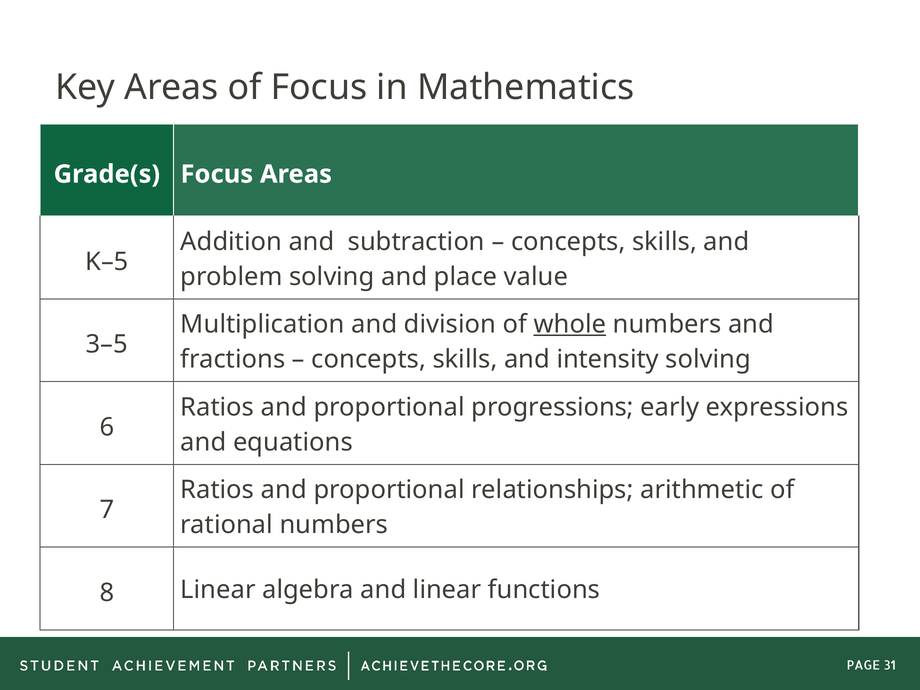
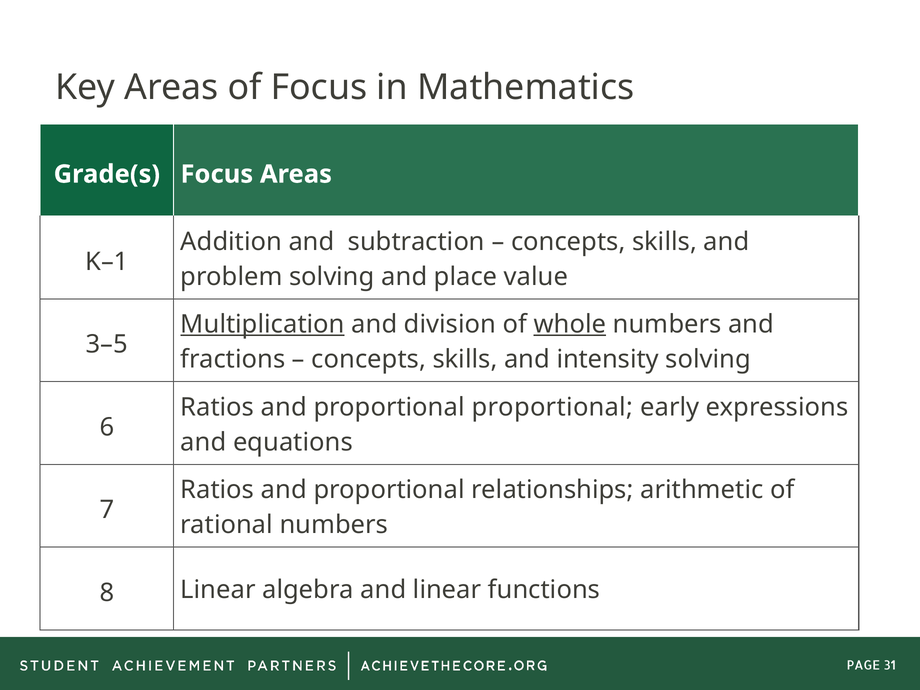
K–5: K–5 -> K–1 (107, 262)
Multiplication underline: none -> present (263, 324)
proportional progressions: progressions -> proportional (552, 407)
